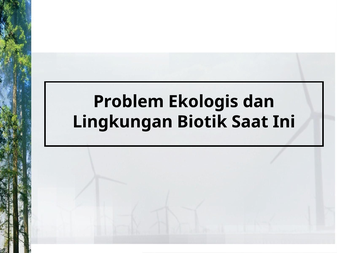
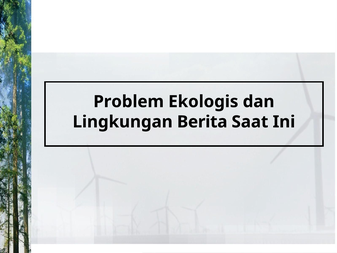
Biotik: Biotik -> Berita (202, 122)
